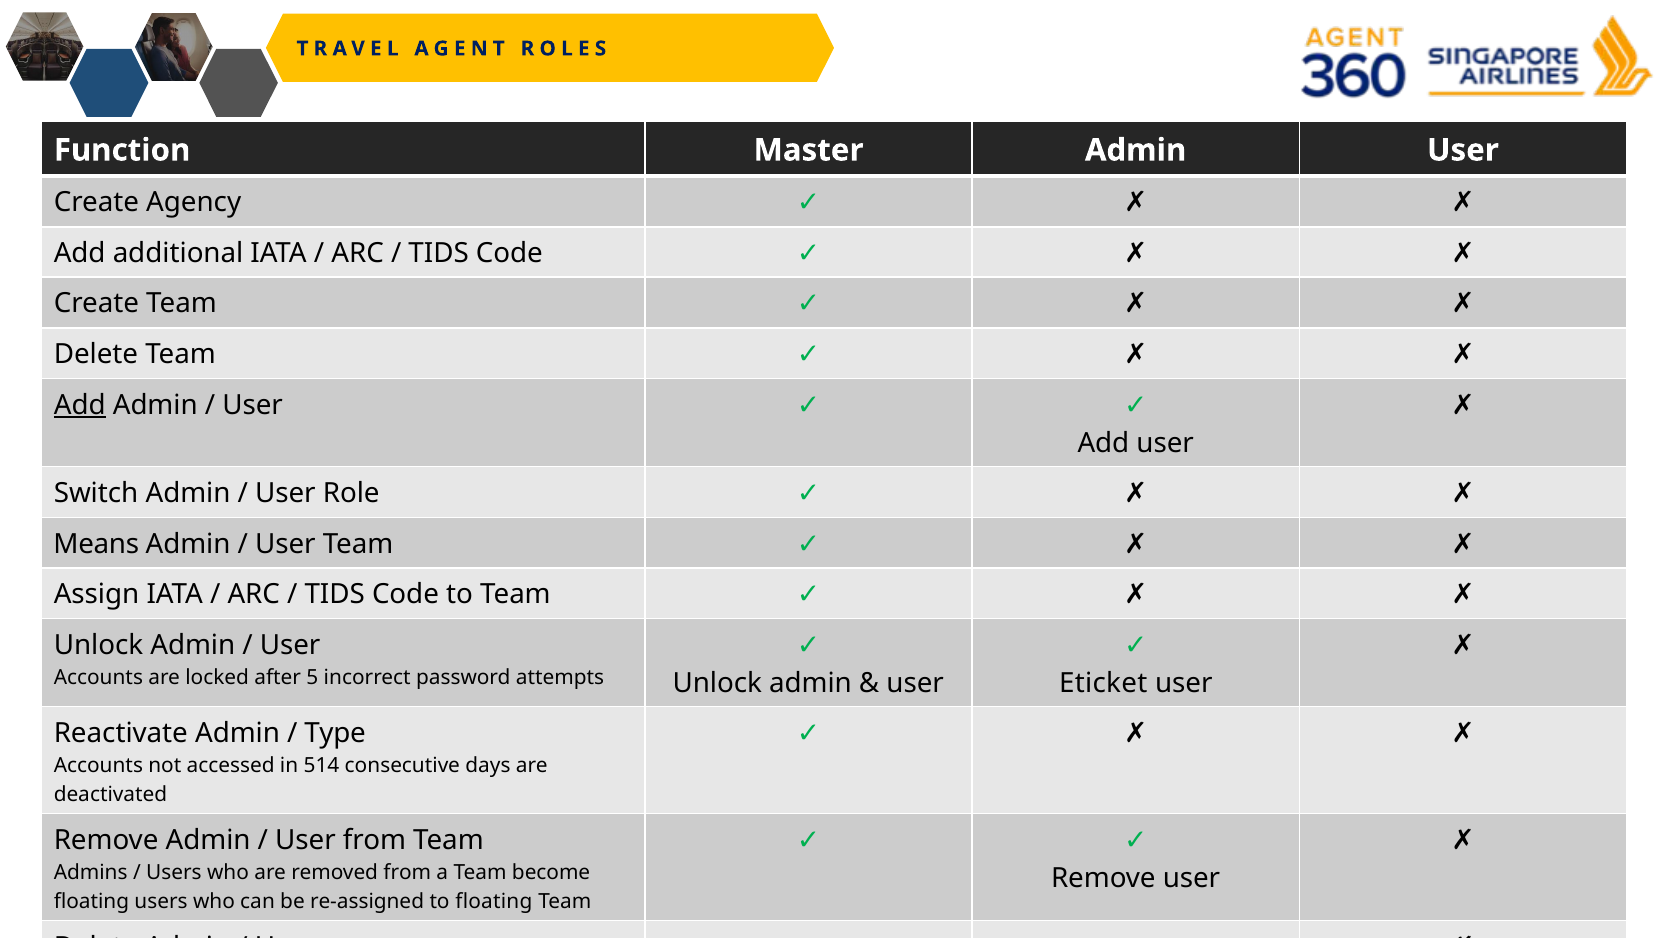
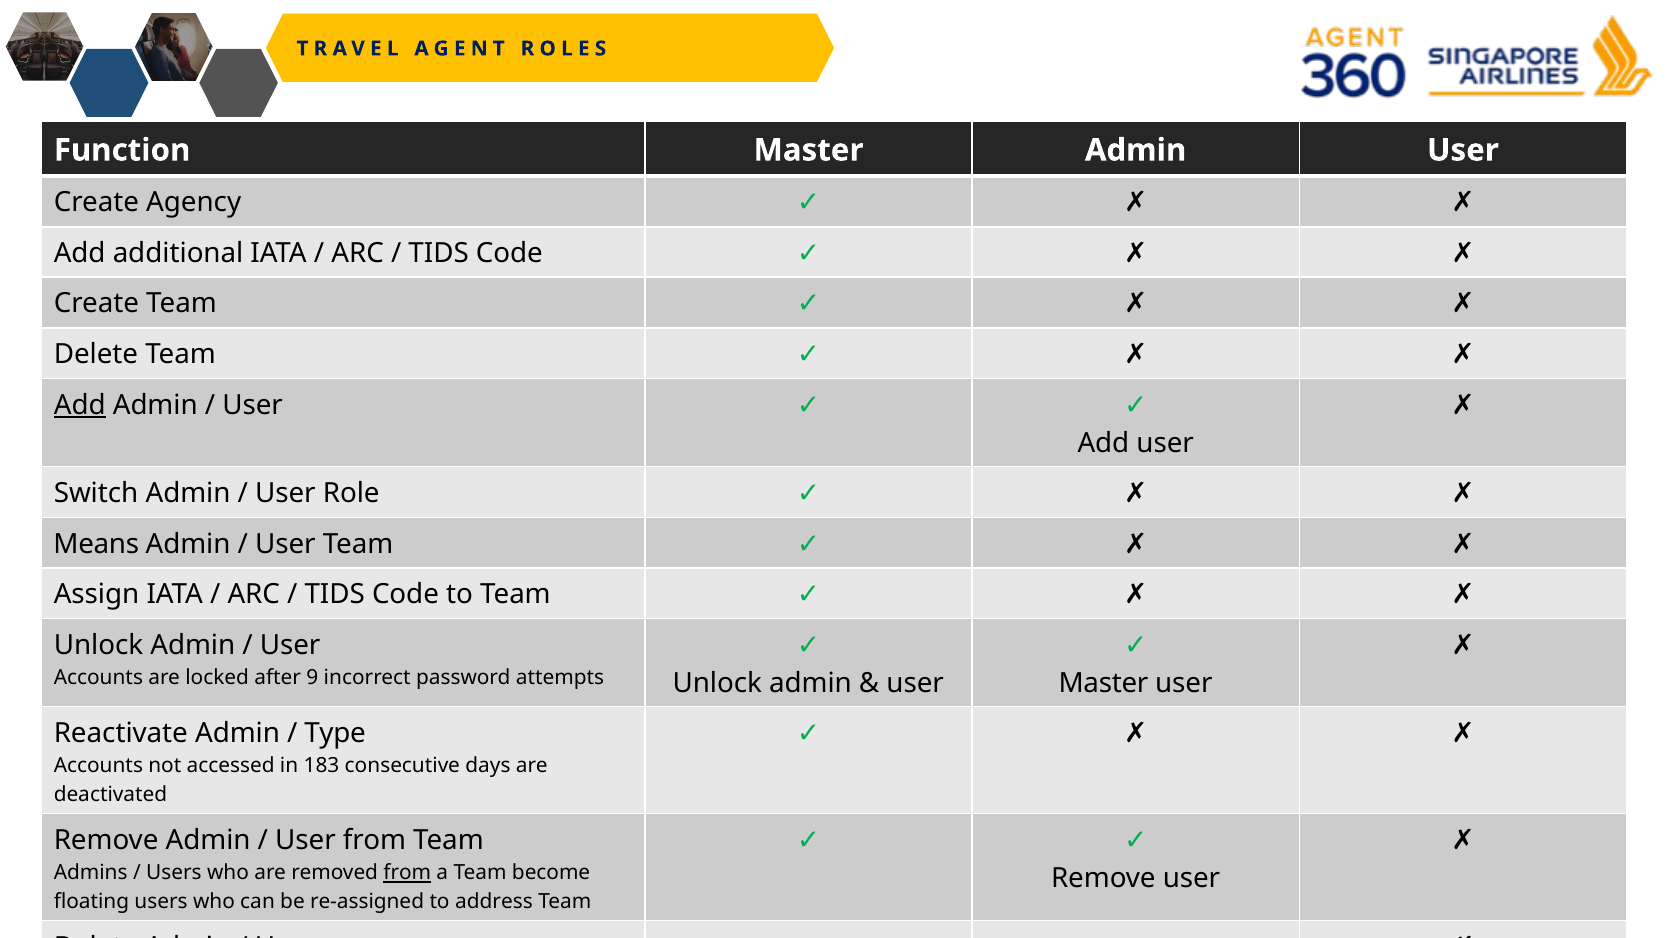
5: 5 -> 9 (312, 678)
Eticket: Eticket -> Master (1104, 683)
514: 514 -> 183 (322, 766)
from underline: none -> present (407, 873)
to floating: floating -> address (494, 902)
